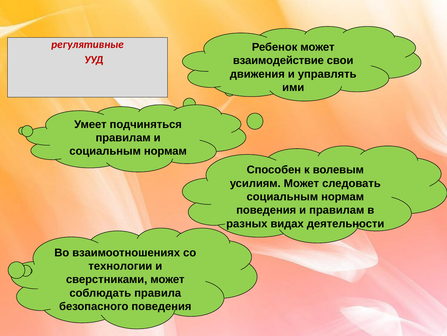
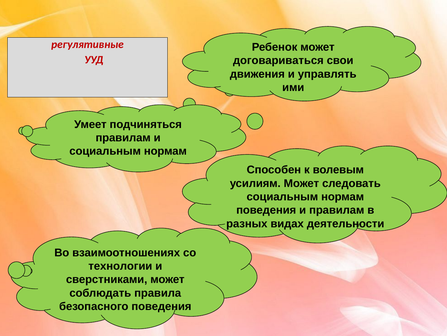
взаимодействие: взаимодействие -> договариваться (278, 60)
